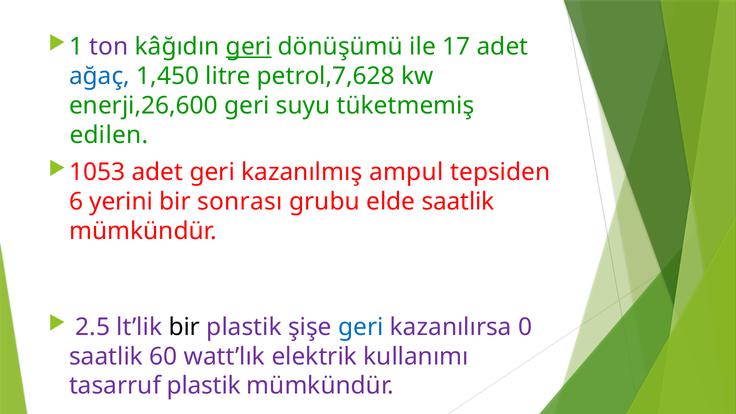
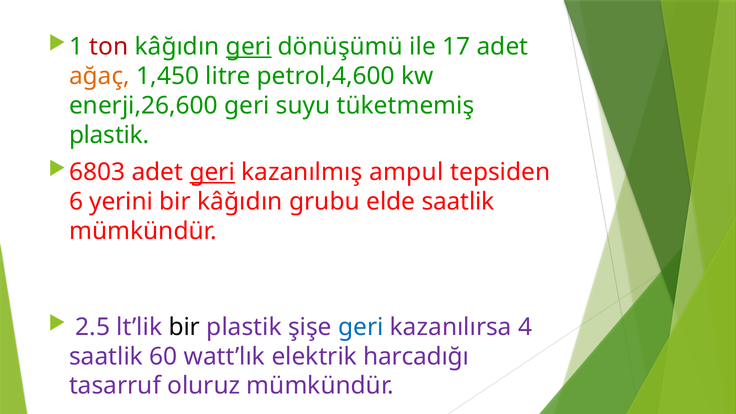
ton colour: purple -> red (109, 47)
ağaç colour: blue -> orange (100, 76)
petrol,7,628: petrol,7,628 -> petrol,4,600 (326, 76)
edilen: edilen -> plastik (109, 135)
1053: 1053 -> 6803 (97, 172)
geri underline: none -> present (212, 172)
bir sonrası: sonrası -> kâğıdın (240, 202)
0: 0 -> 4 (525, 327)
kullanımı: kullanımı -> harcadığı (416, 356)
tasarruf plastik: plastik -> oluruz (204, 386)
